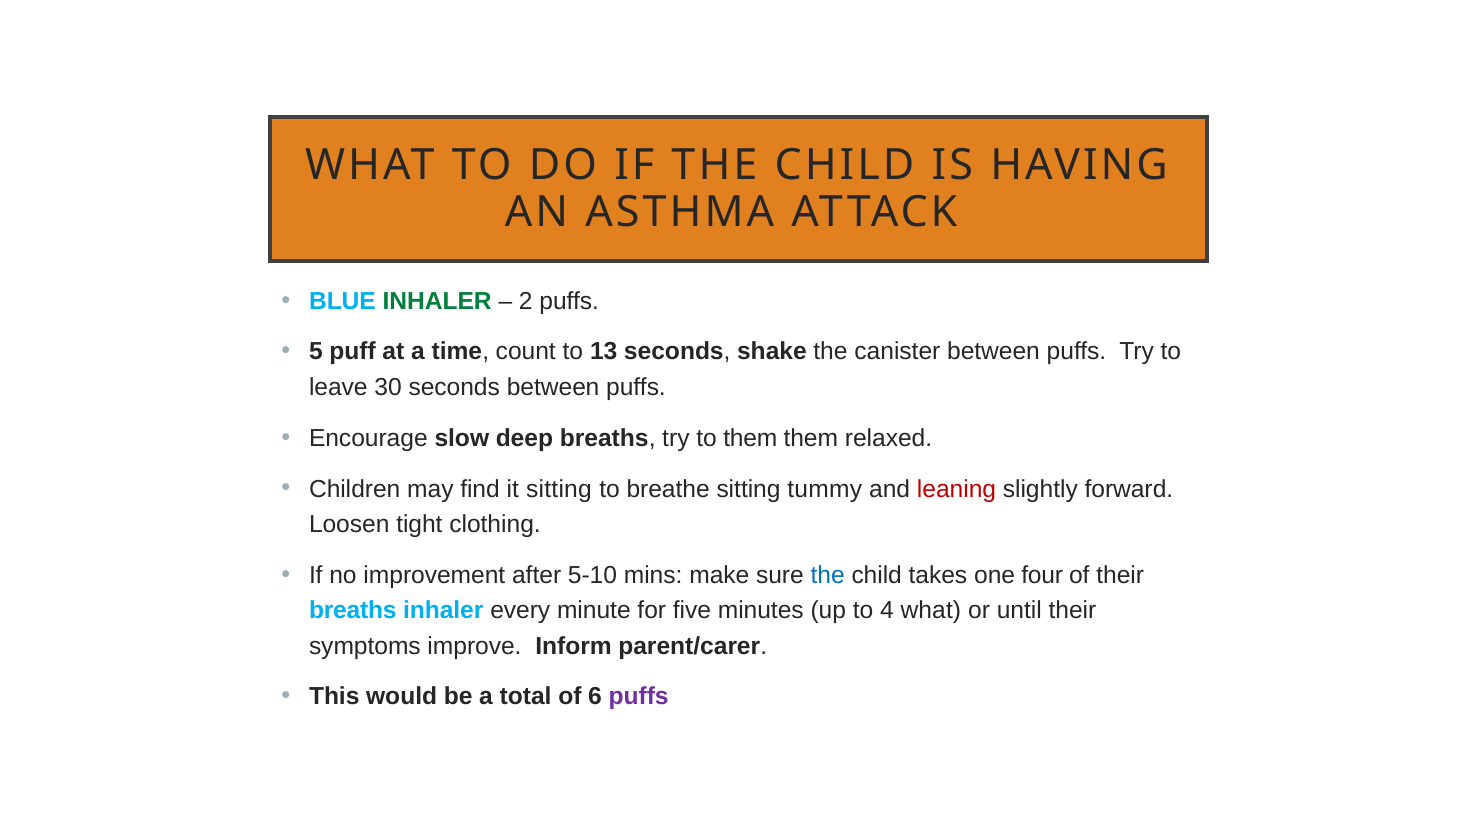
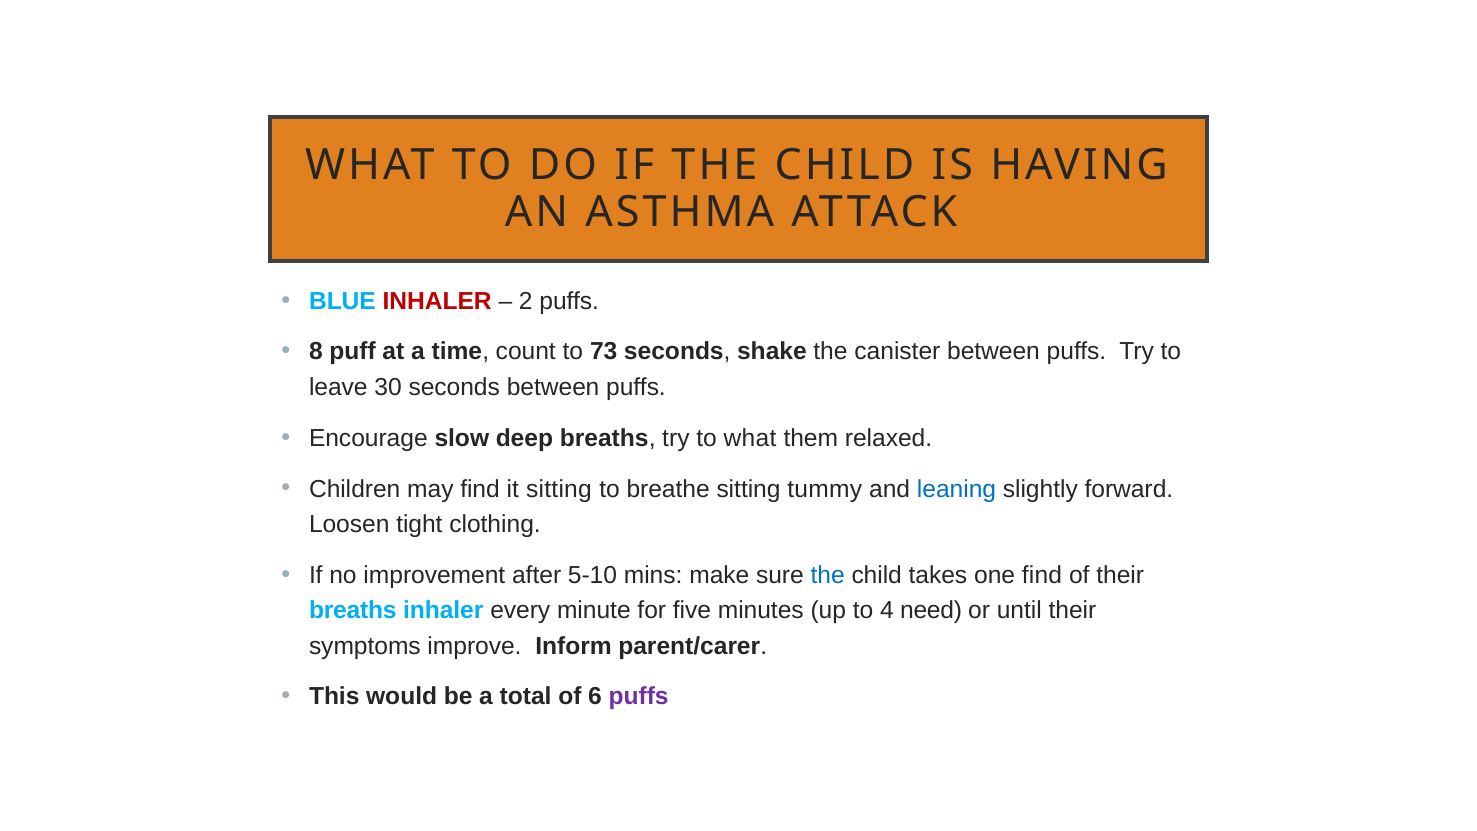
INHALER colour: green -> red (437, 301)
5: 5 -> 8 (316, 352)
13: 13 -> 73 (604, 352)
to them: them -> what (750, 438)
leaning colour: red -> blue (957, 489)
one four: four -> find (1042, 575)
4 what: what -> need (931, 610)
